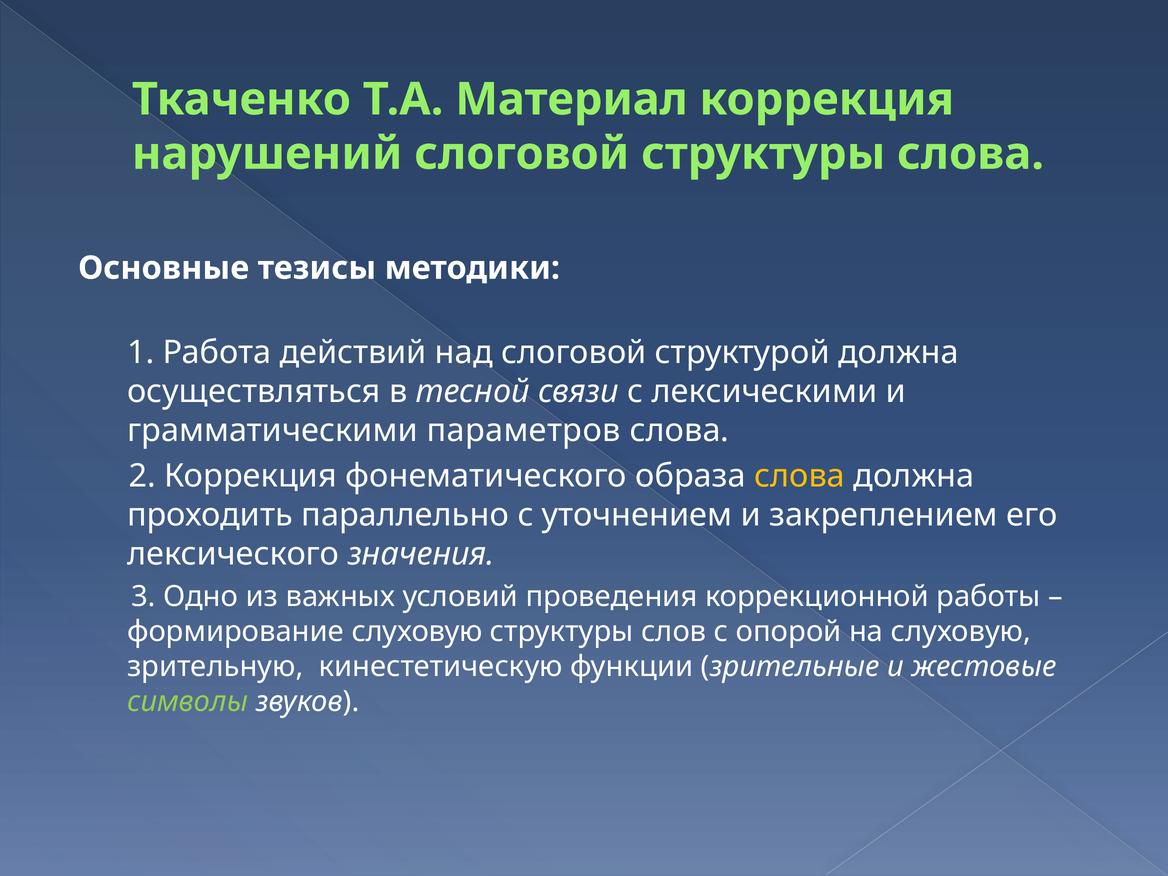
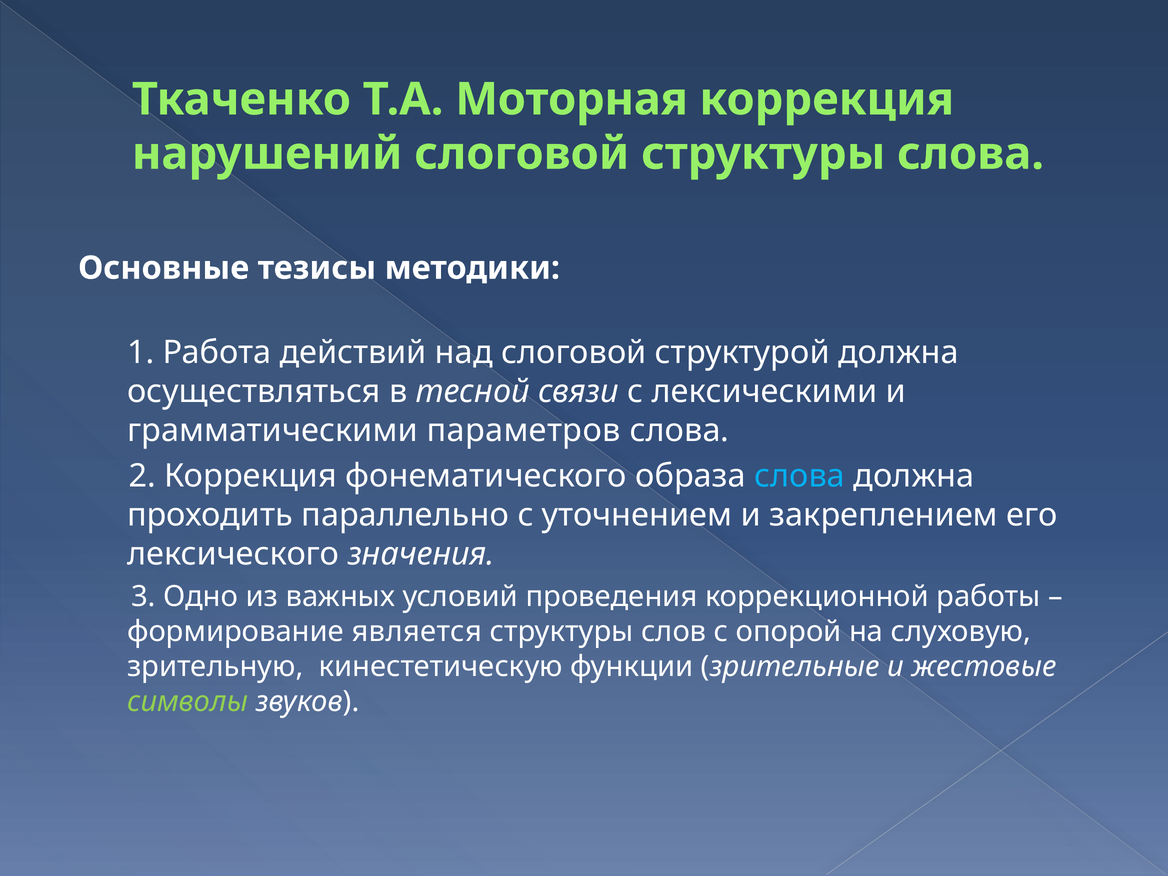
Материал: Материал -> Моторная (572, 99)
слова colour: yellow -> light blue (800, 476)
формирование слуховую: слуховую -> является (417, 632)
